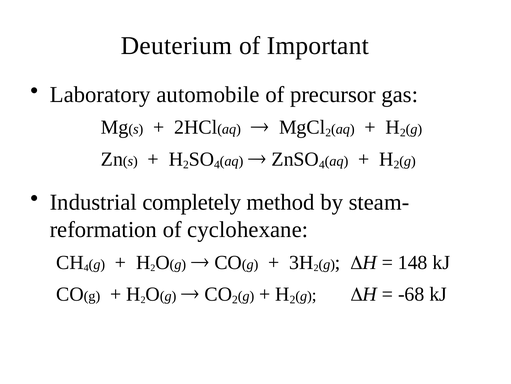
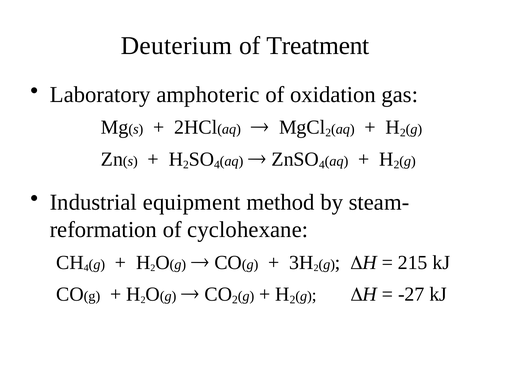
Important: Important -> Treatment (318, 46)
automobile: automobile -> amphoteric (208, 94)
precursor: precursor -> oxidation (333, 94)
completely: completely -> equipment (192, 202)
148: 148 -> 215 (413, 262)
-68: -68 -> -27 (411, 294)
